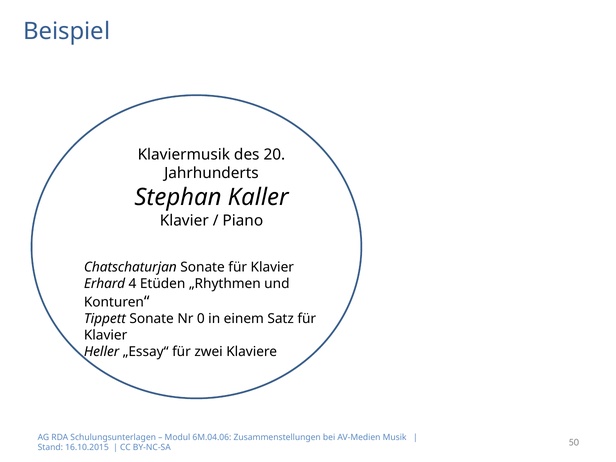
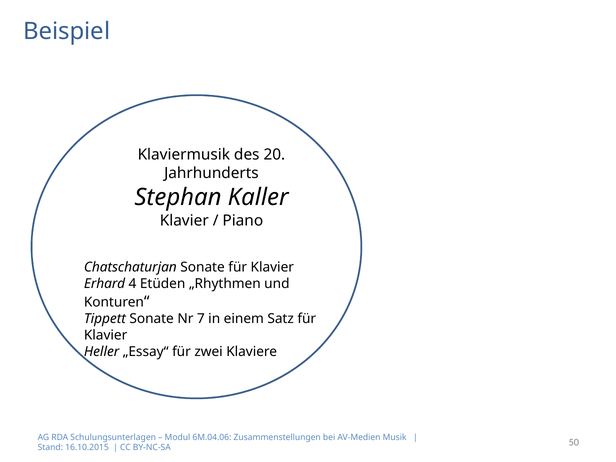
0: 0 -> 7 (201, 319)
